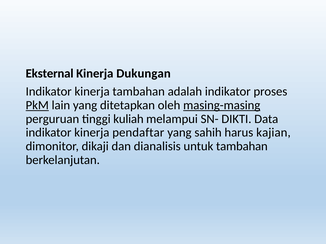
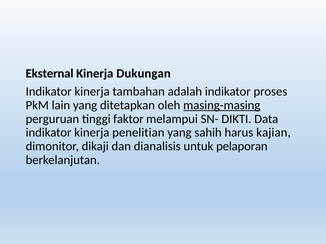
PkM underline: present -> none (37, 105)
kuliah: kuliah -> faktor (128, 119)
pendaftar: pendaftar -> penelitian (138, 133)
untuk tambahan: tambahan -> pelaporan (242, 146)
